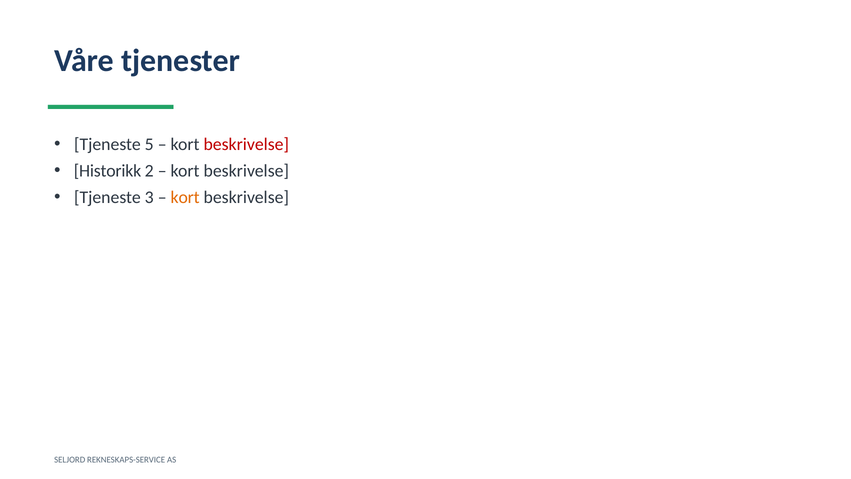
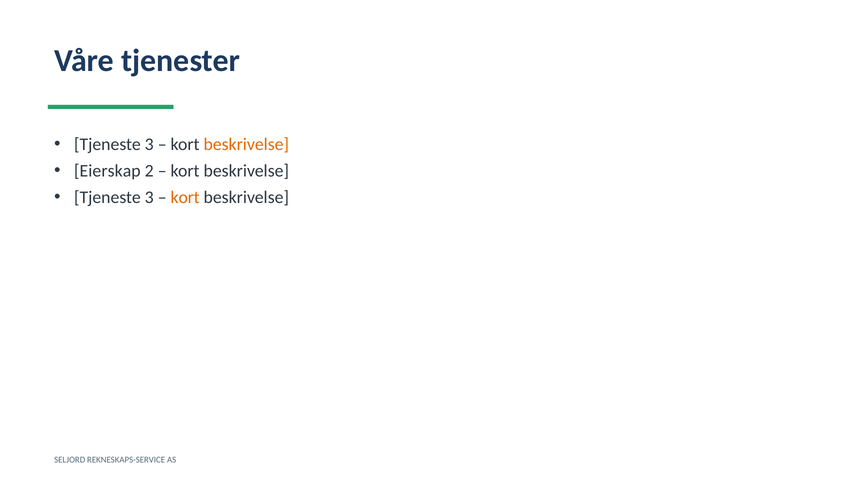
5: 5 -> 3 (149, 144)
beskrivelse colour: red -> orange (246, 144)
Historikk: Historikk -> Eierskap (107, 171)
